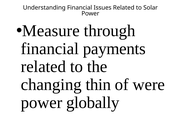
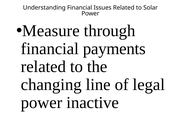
thin: thin -> line (98, 84)
were: were -> legal (149, 84)
globally: globally -> inactive (93, 102)
